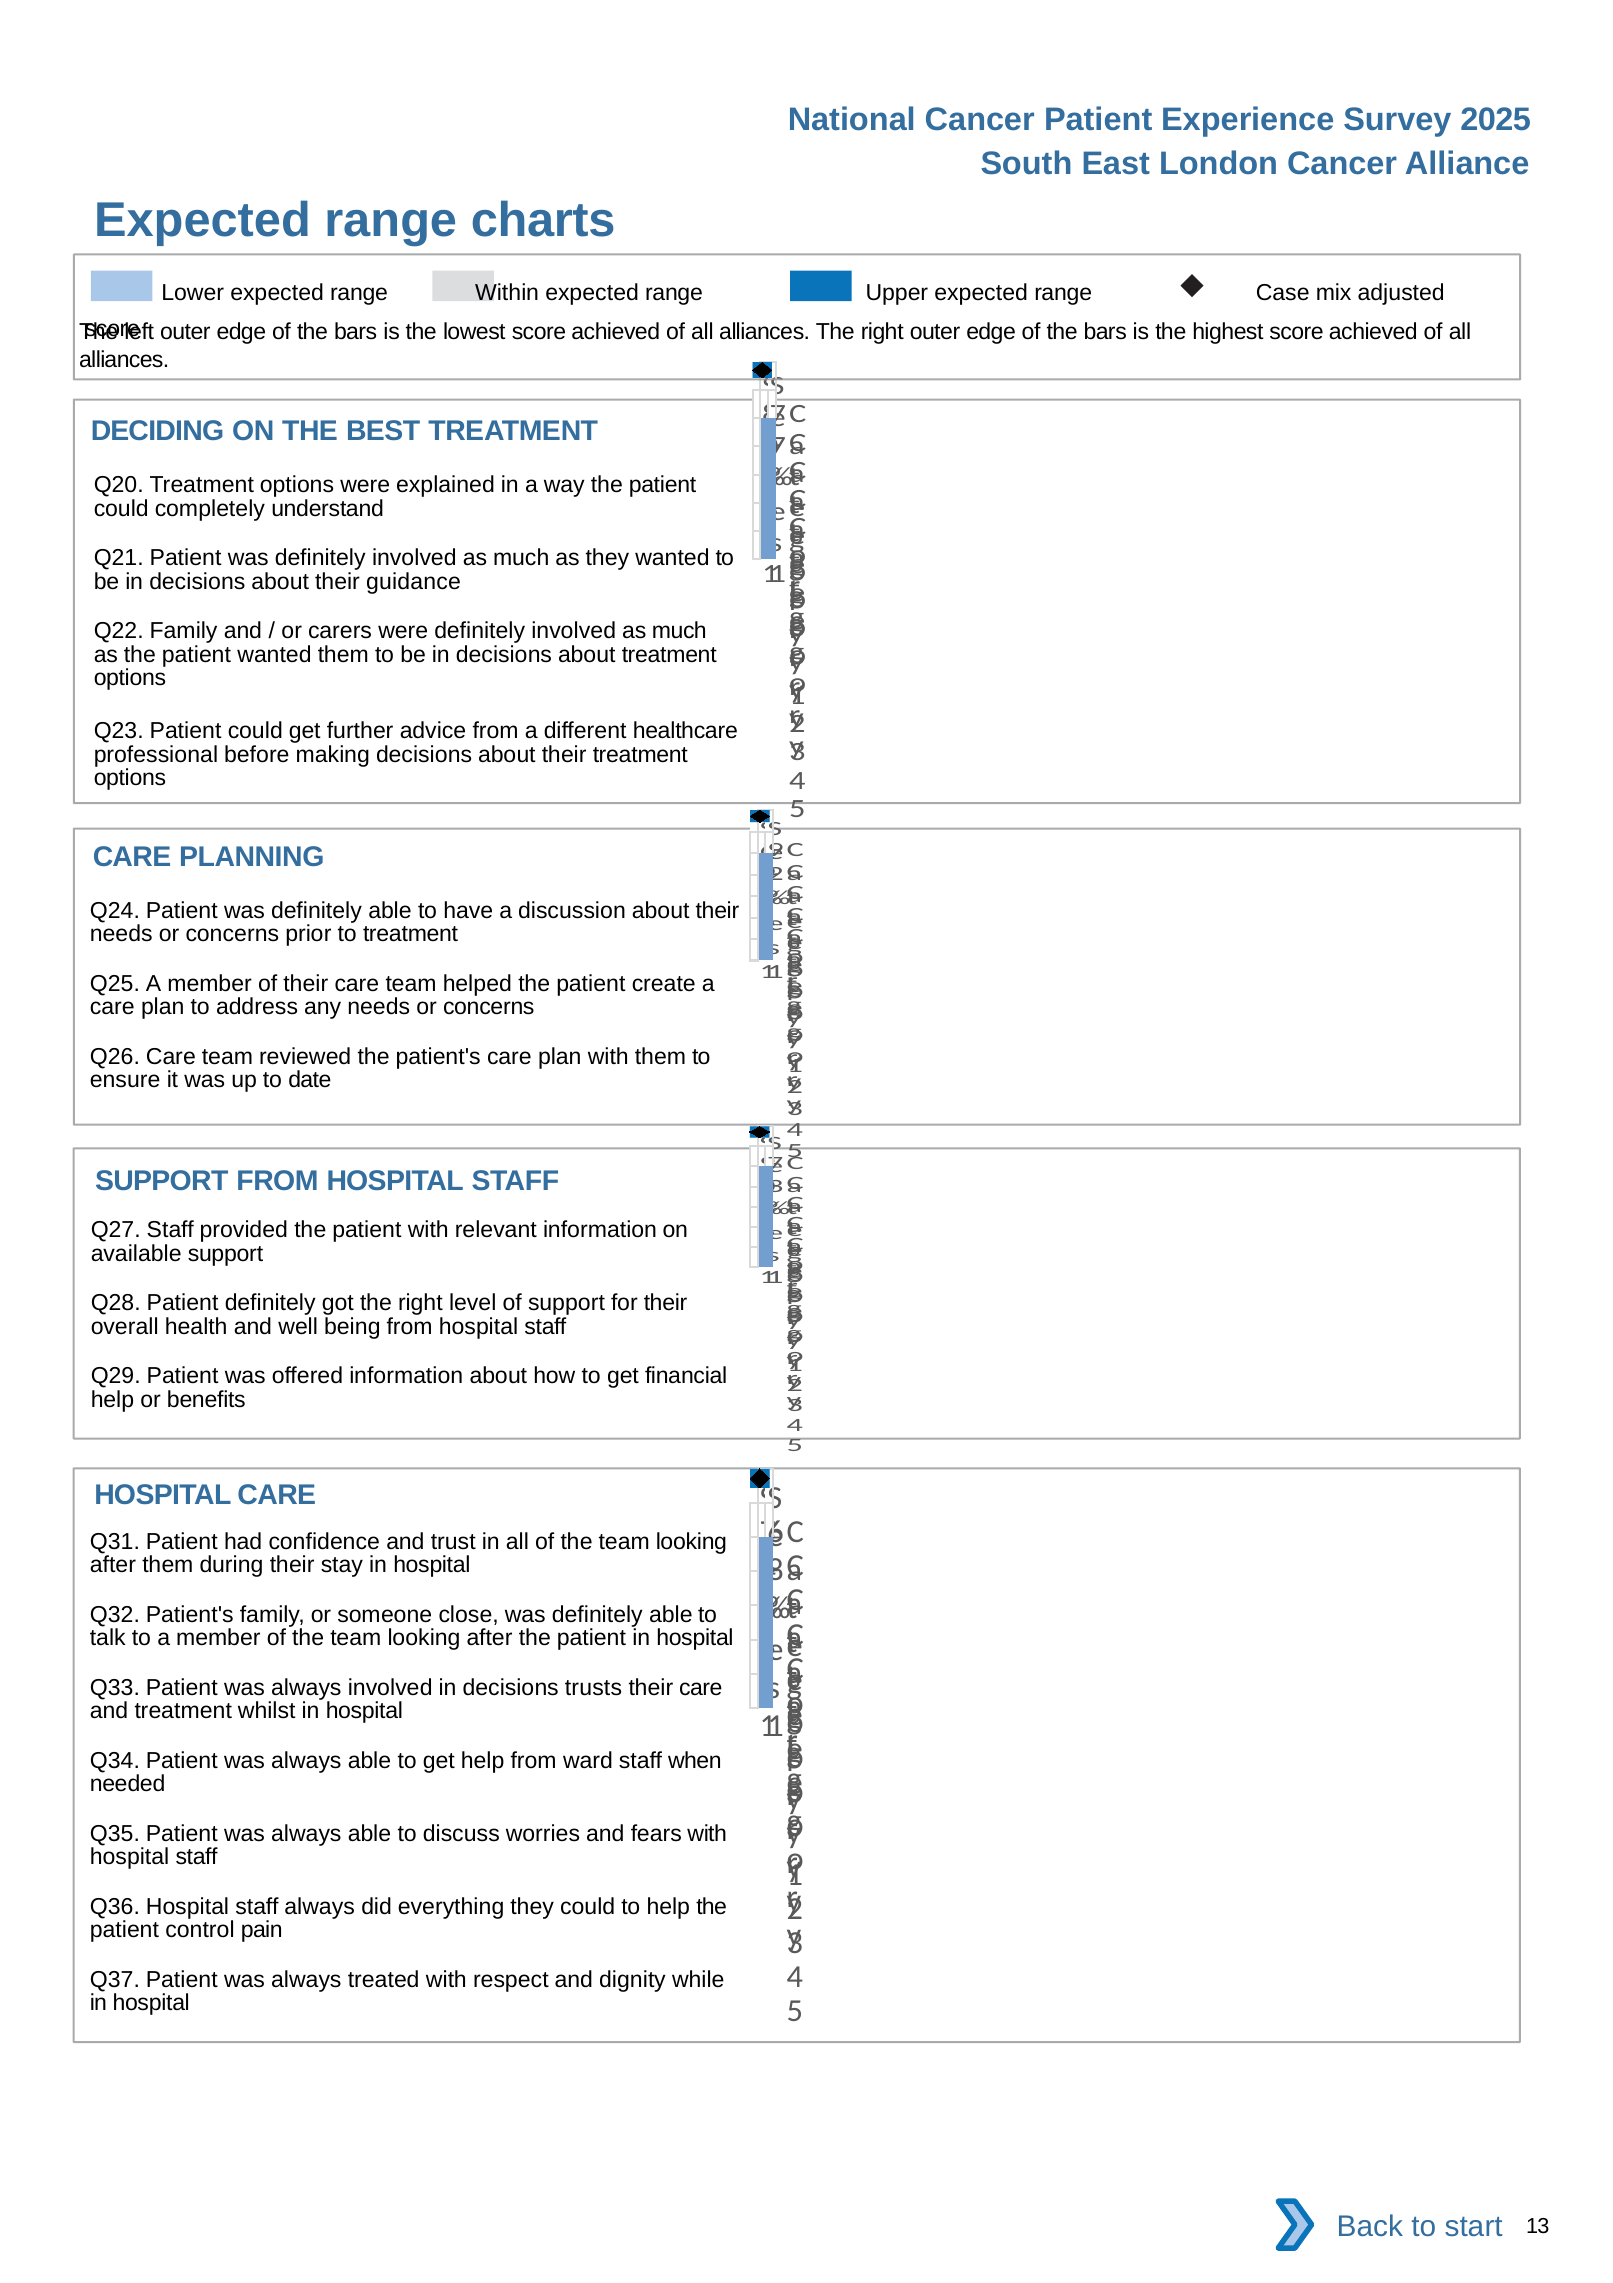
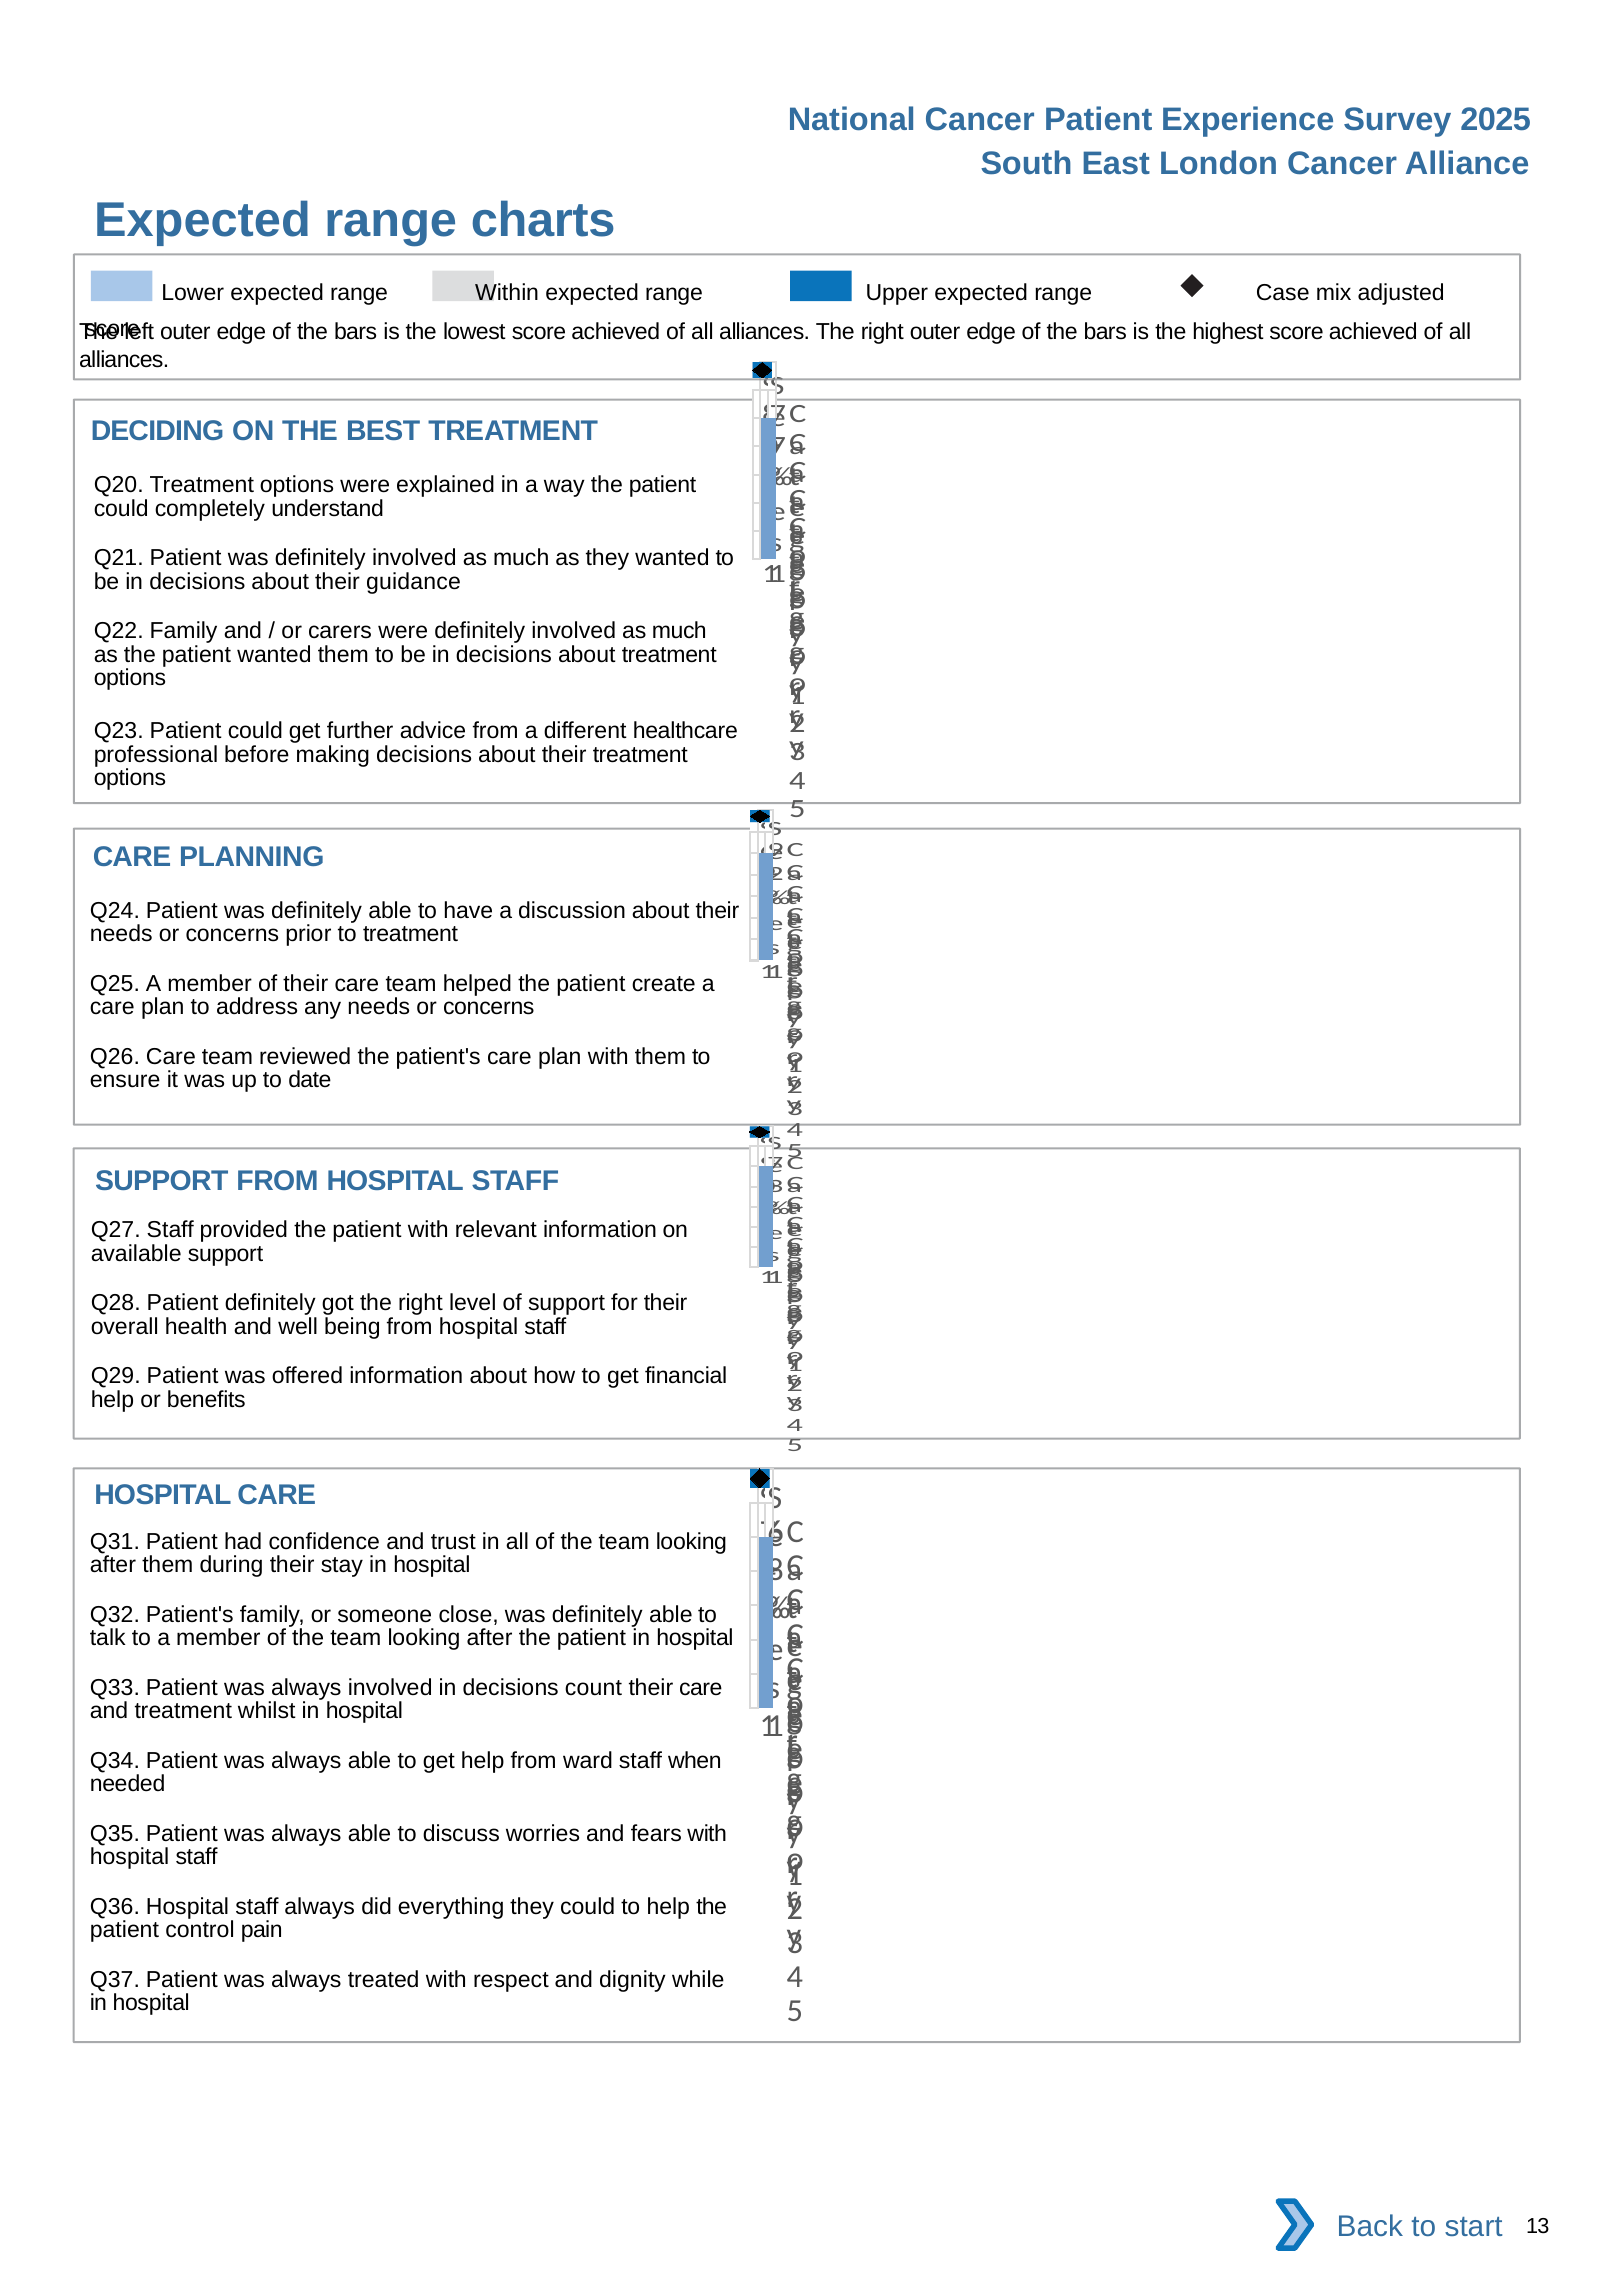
trusts: trusts -> count (593, 1688)
